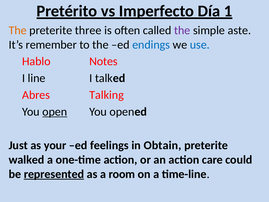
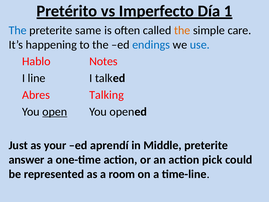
The colour: orange -> blue (18, 30)
three: three -> same (88, 30)
the colour: purple -> orange (182, 30)
aste: aste -> care (239, 30)
remember: remember -> happening (51, 45)
feelings: feelings -> aprendí (109, 145)
Obtain: Obtain -> Middle (163, 145)
walked: walked -> answer (27, 159)
care: care -> pick (212, 159)
represented underline: present -> none (54, 174)
